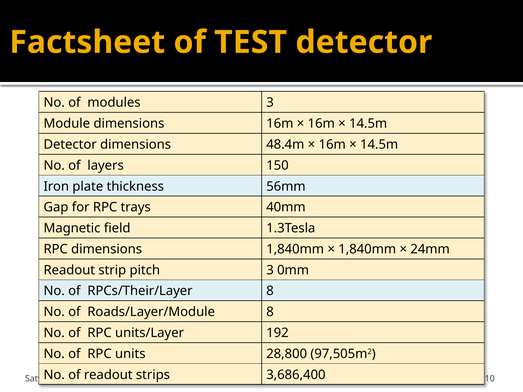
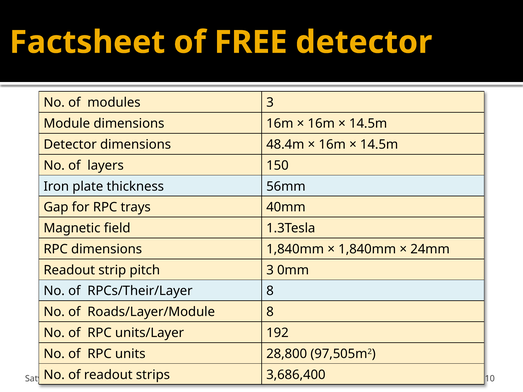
TEST: TEST -> FREE (251, 42)
